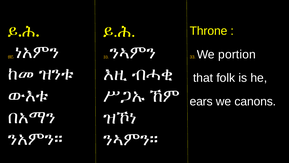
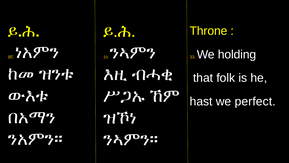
portion: portion -> holding (237, 54)
ears: ears -> hast (201, 101)
canons: canons -> perfect (255, 101)
